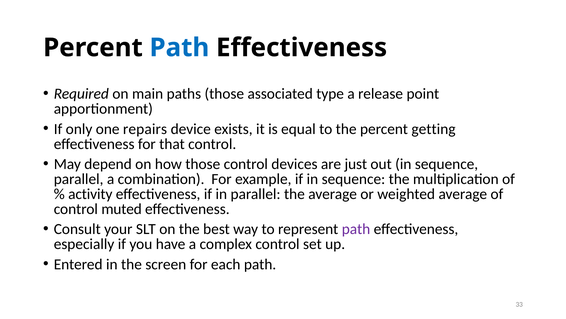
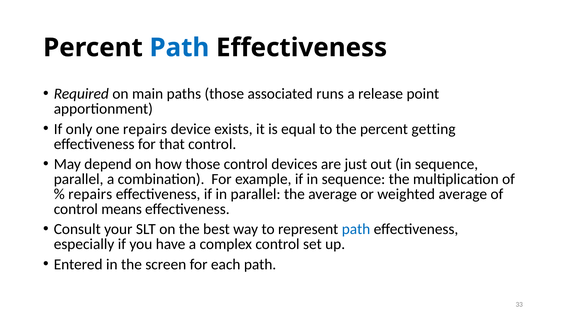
type: type -> runs (330, 94)
activity: activity -> repairs (90, 194)
muted: muted -> means (122, 209)
path colour: purple -> blue (356, 229)
